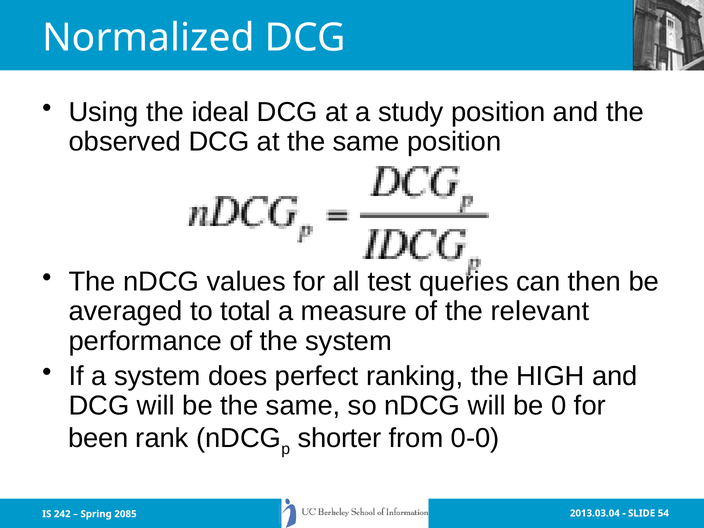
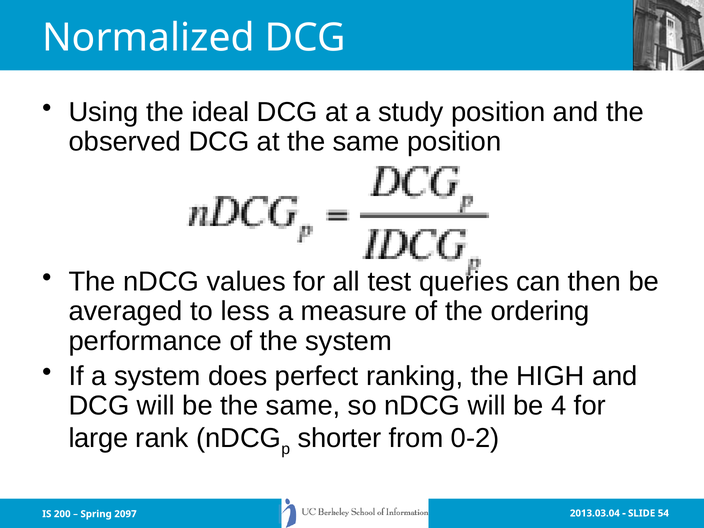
total: total -> less (245, 311)
relevant: relevant -> ordering (540, 311)
0: 0 -> 4 (559, 406)
been: been -> large (98, 438)
0-0: 0-0 -> 0-2 (475, 438)
242: 242 -> 200 (62, 514)
2085: 2085 -> 2097 (125, 514)
